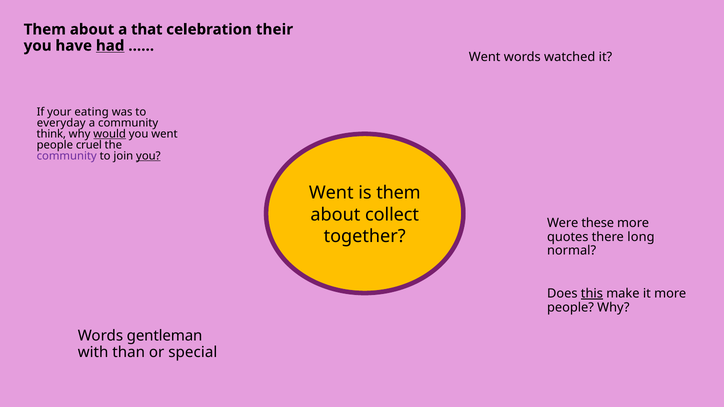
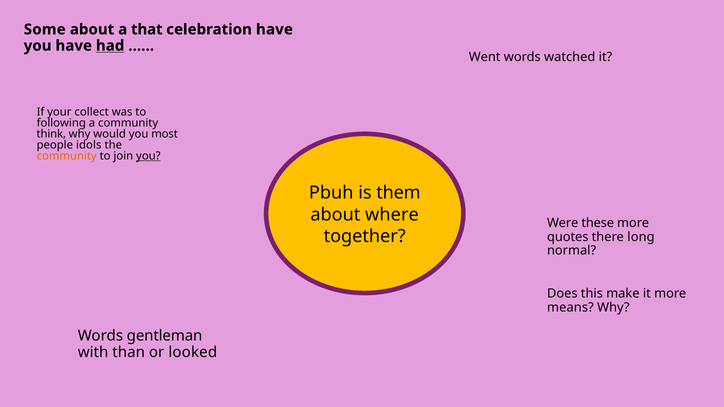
Them: Them -> Some (45, 29)
celebration their: their -> have (274, 29)
eating: eating -> collect (92, 112)
everyday: everyday -> following (61, 123)
would underline: present -> none (110, 134)
you went: went -> most (165, 134)
cruel: cruel -> idols (89, 145)
community colour: purple -> orange (67, 156)
Went: Went -> Pbuh (331, 193)
collect: collect -> where (392, 215)
this underline: present -> none (592, 294)
people: people -> means (570, 307)
special: special -> looked (193, 352)
